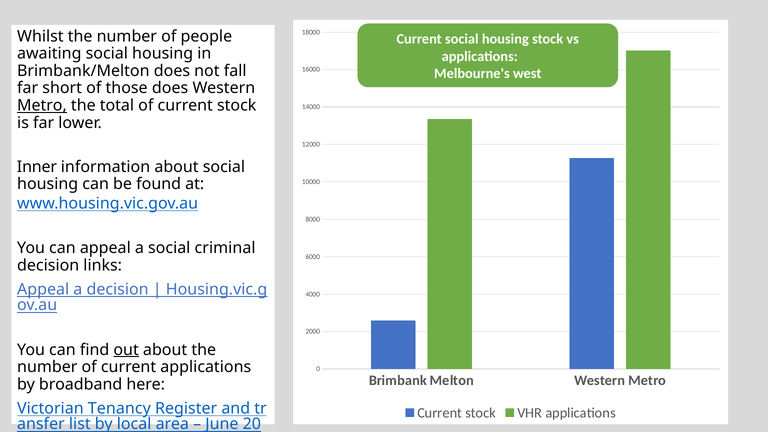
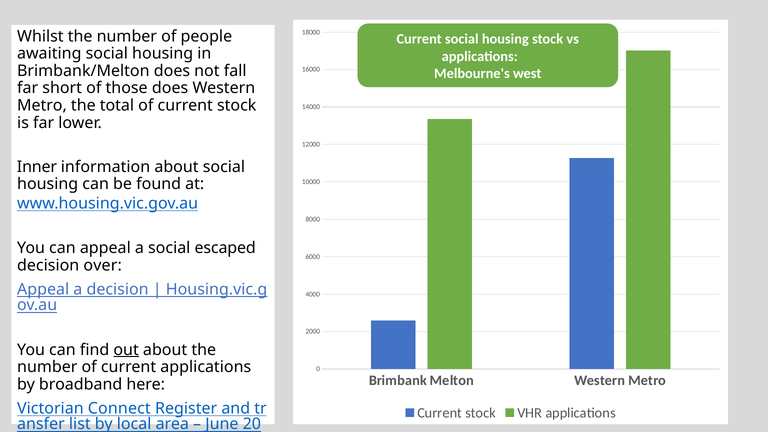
Metro underline: present -> none (42, 105)
criminal: criminal -> escaped (225, 248)
links: links -> over (103, 265)
Tenancy: Tenancy -> Connect (119, 408)
